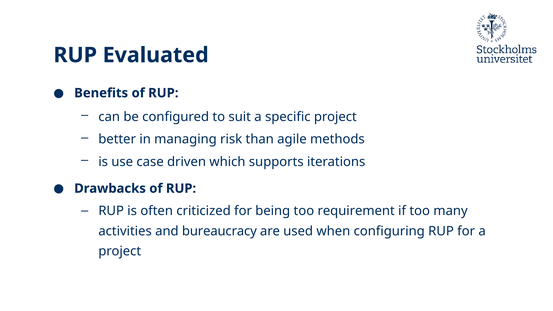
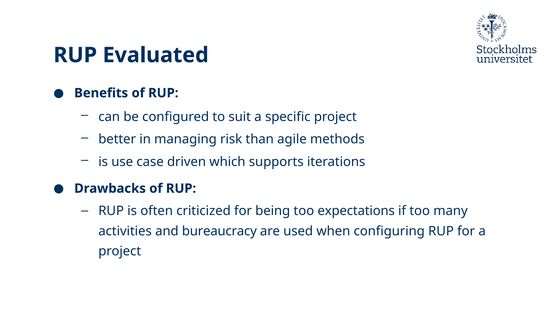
requirement: requirement -> expectations (356, 211)
